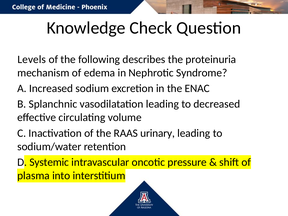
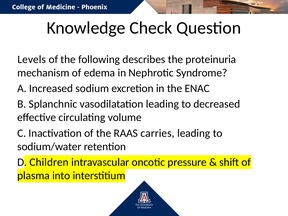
urinary: urinary -> carries (158, 133)
Systemic: Systemic -> Children (49, 162)
